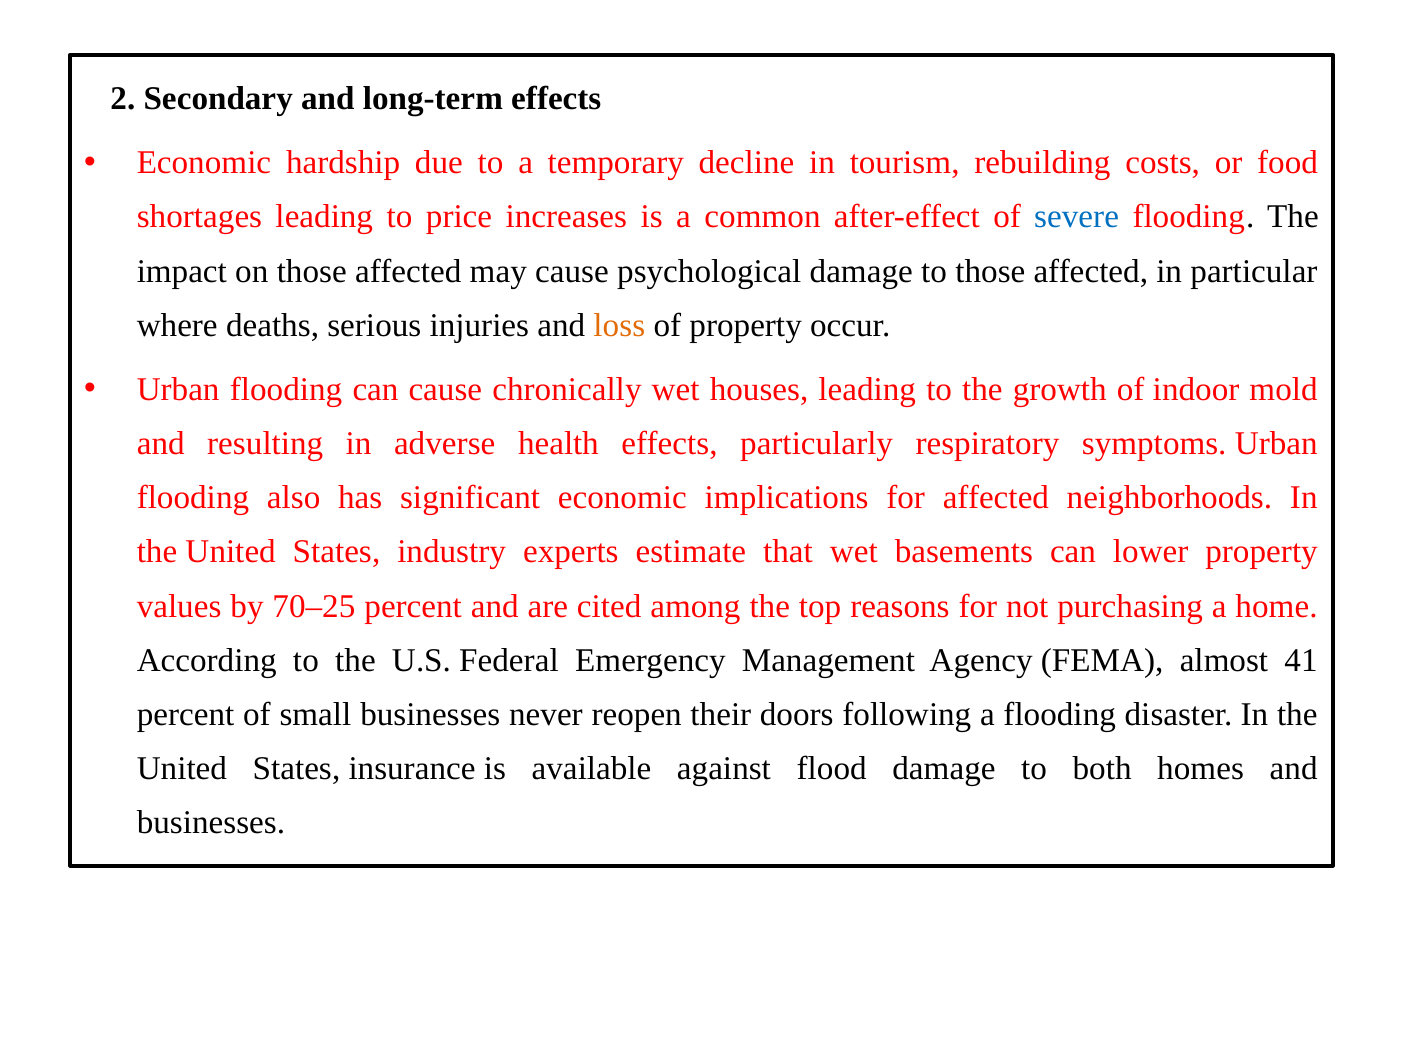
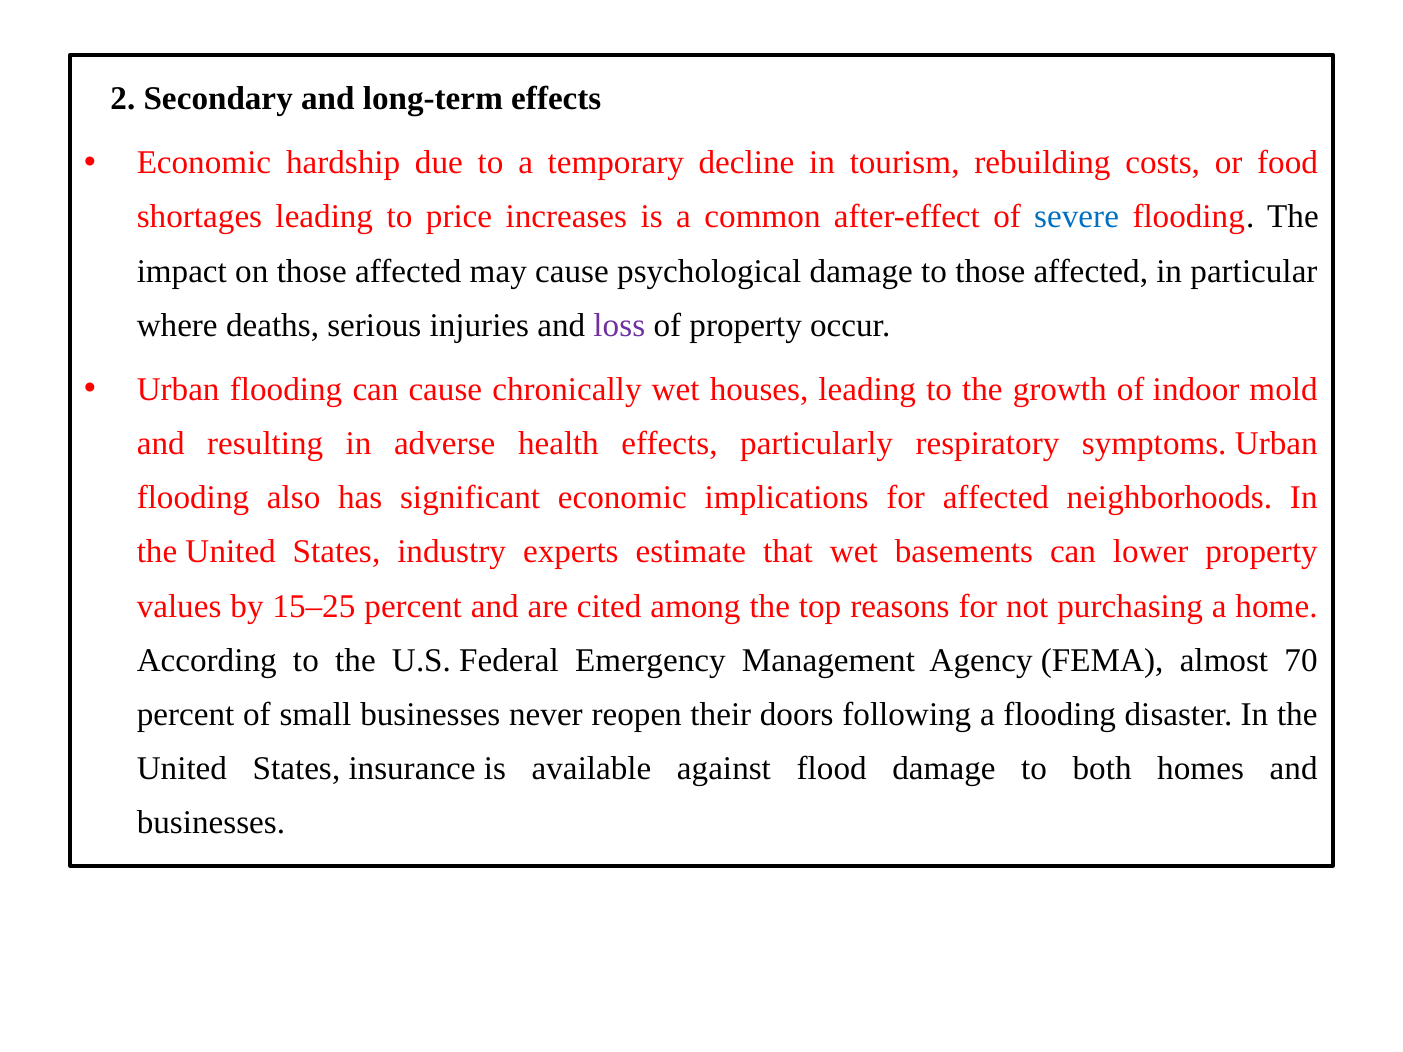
loss colour: orange -> purple (619, 325)
70–25: 70–25 -> 15–25 (314, 606)
41: 41 -> 70 (1301, 660)
